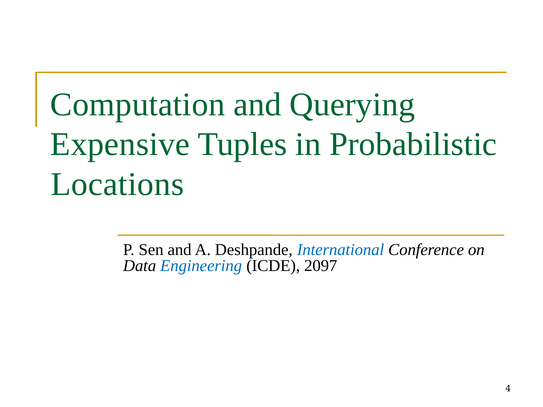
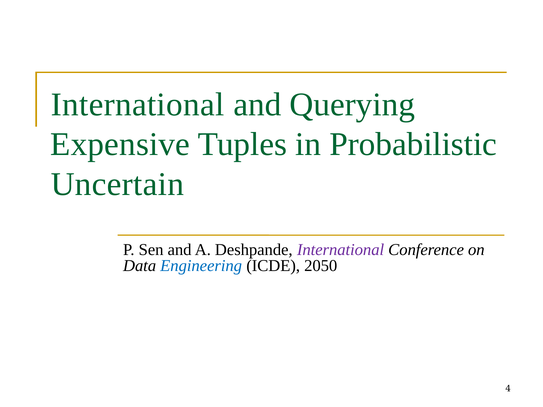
Computation: Computation -> International (138, 105)
Locations: Locations -> Uncertain (117, 184)
International colour: blue -> purple (341, 250)
2097: 2097 -> 2050 (321, 266)
